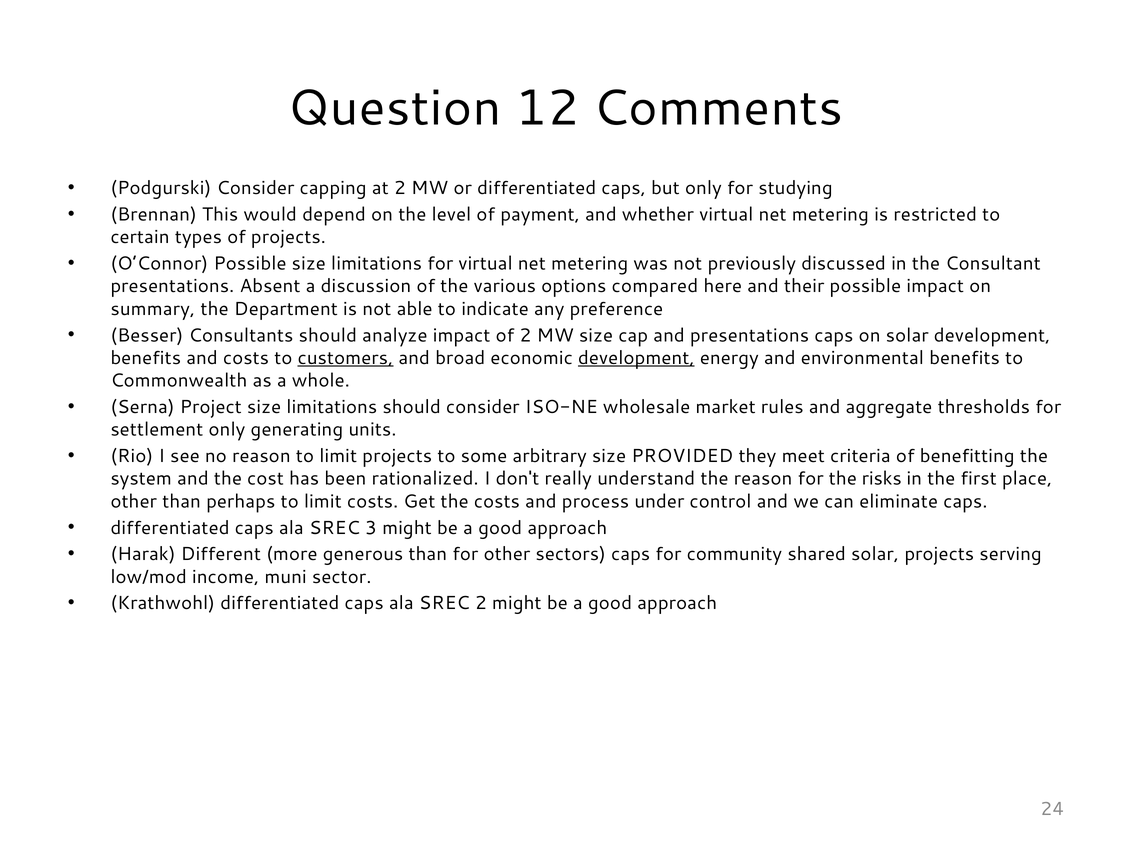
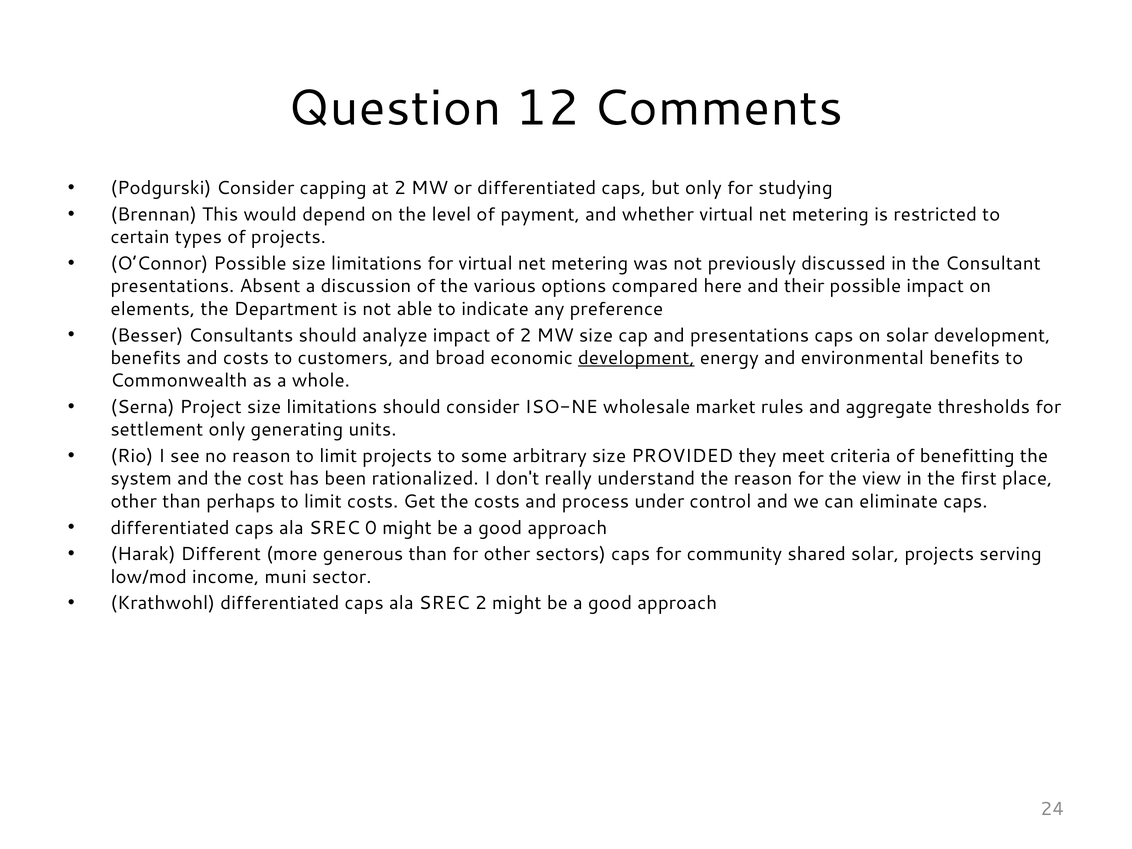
summary: summary -> elements (153, 309)
customers underline: present -> none (345, 358)
risks: risks -> view (882, 479)
3: 3 -> 0 (371, 528)
